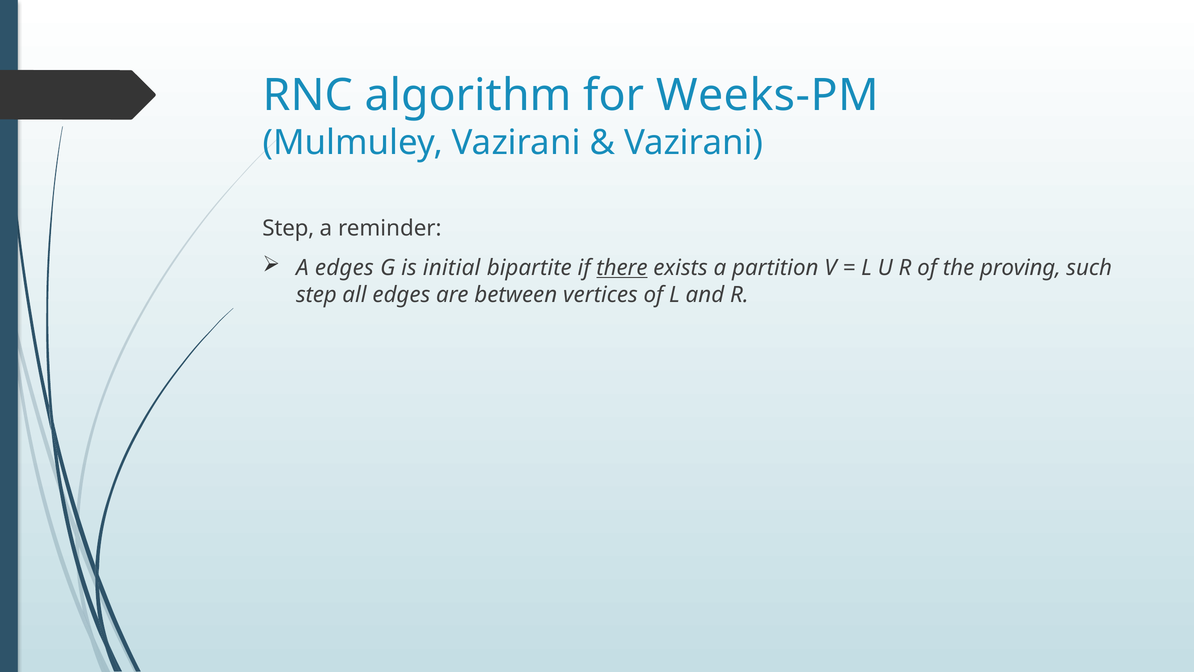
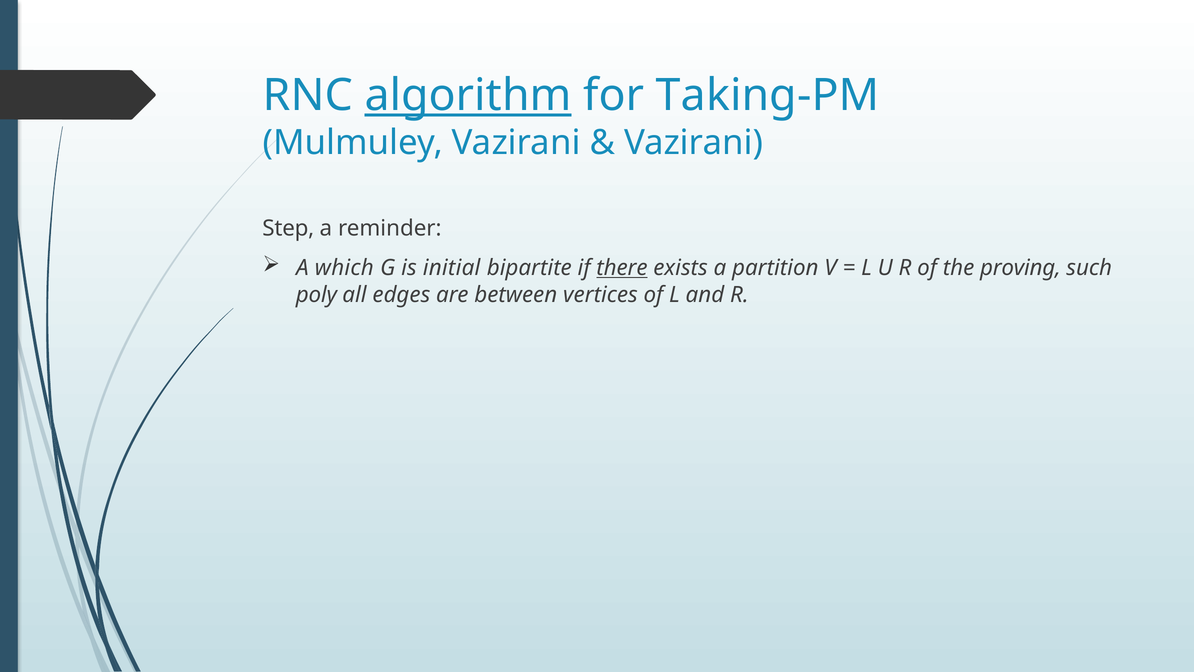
algorithm underline: none -> present (468, 96)
Weeks-PM: Weeks-PM -> Taking-PM (768, 96)
A edges: edges -> which (344, 268)
step: step -> poly (316, 295)
